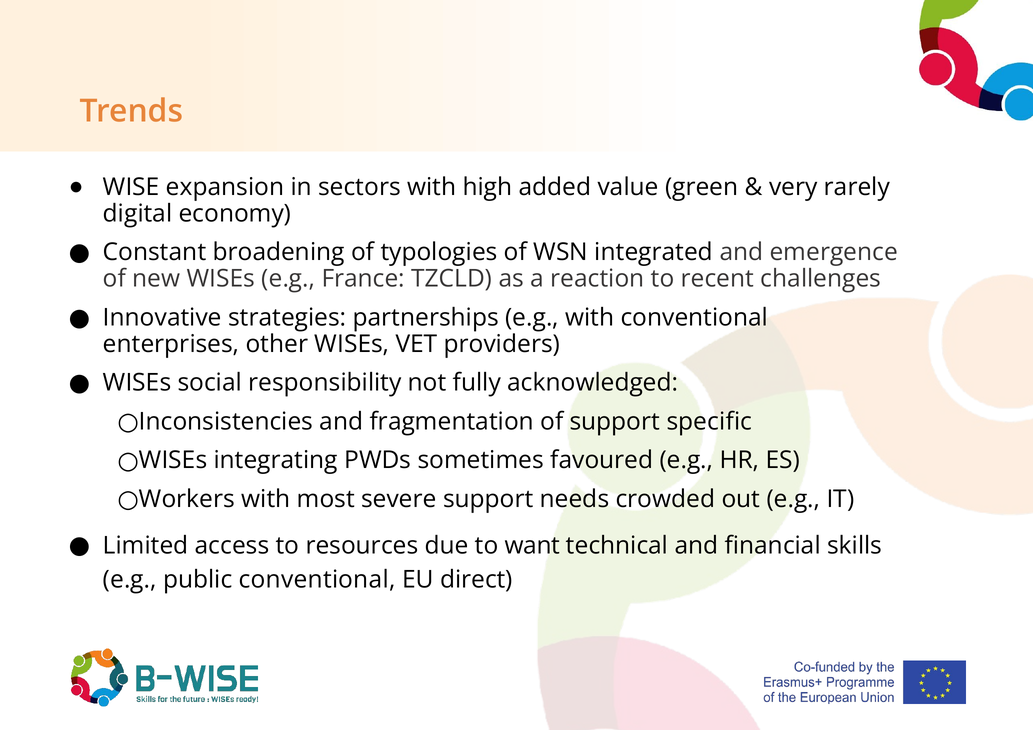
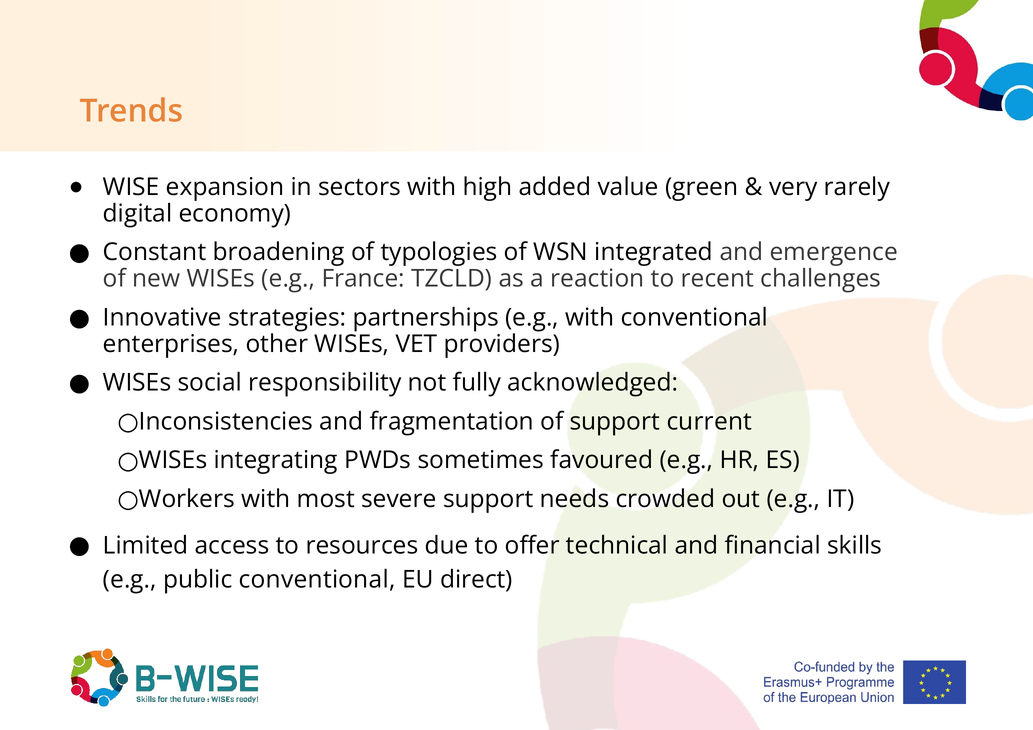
specific: specific -> current (709, 422)
want: want -> offer (532, 546)
